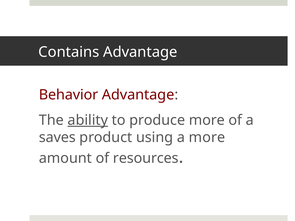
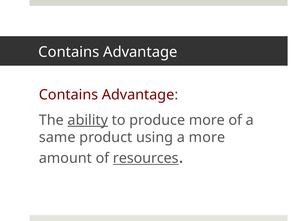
Behavior: Behavior -> Contains (69, 95)
saves: saves -> same (57, 137)
resources underline: none -> present (146, 158)
